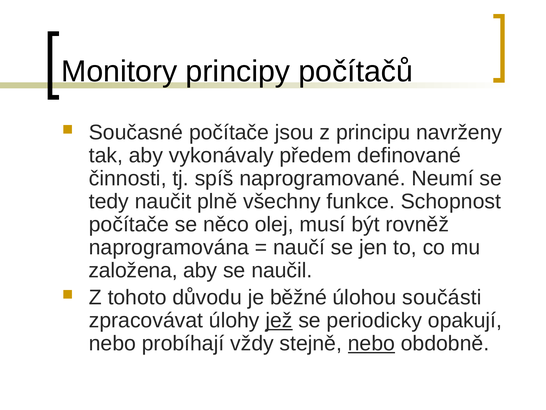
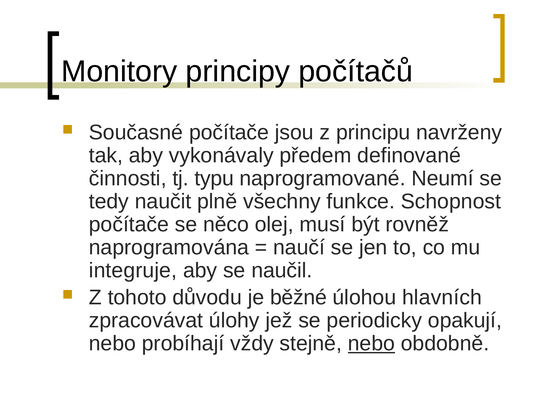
spíš: spíš -> typu (214, 178)
založena: založena -> integruje (133, 270)
součásti: součásti -> hlavních (442, 297)
jež underline: present -> none (279, 320)
